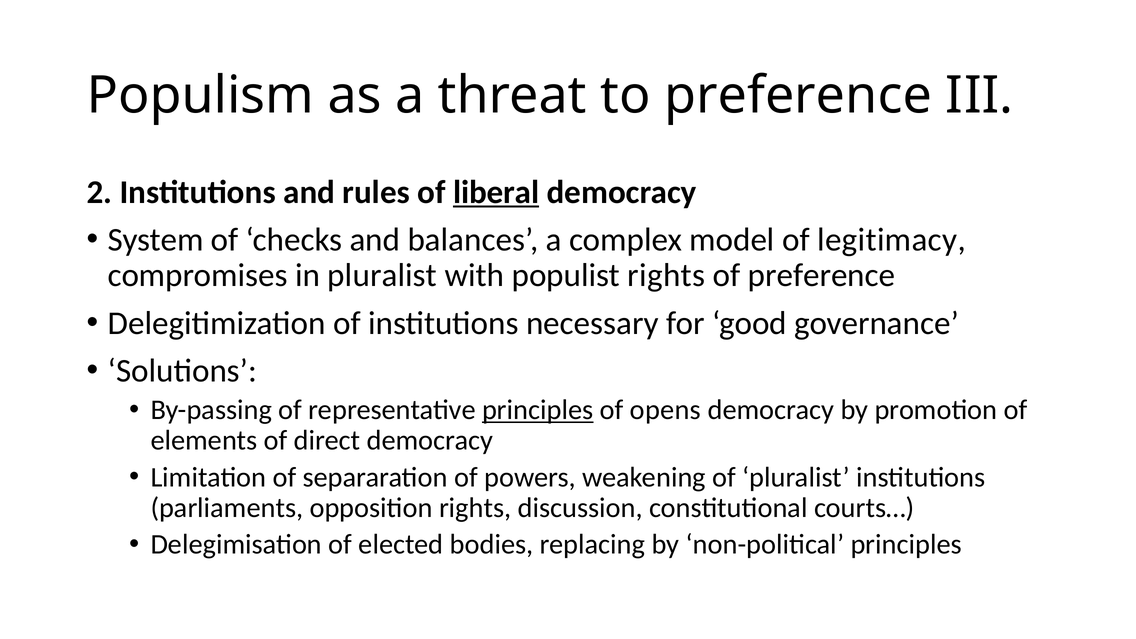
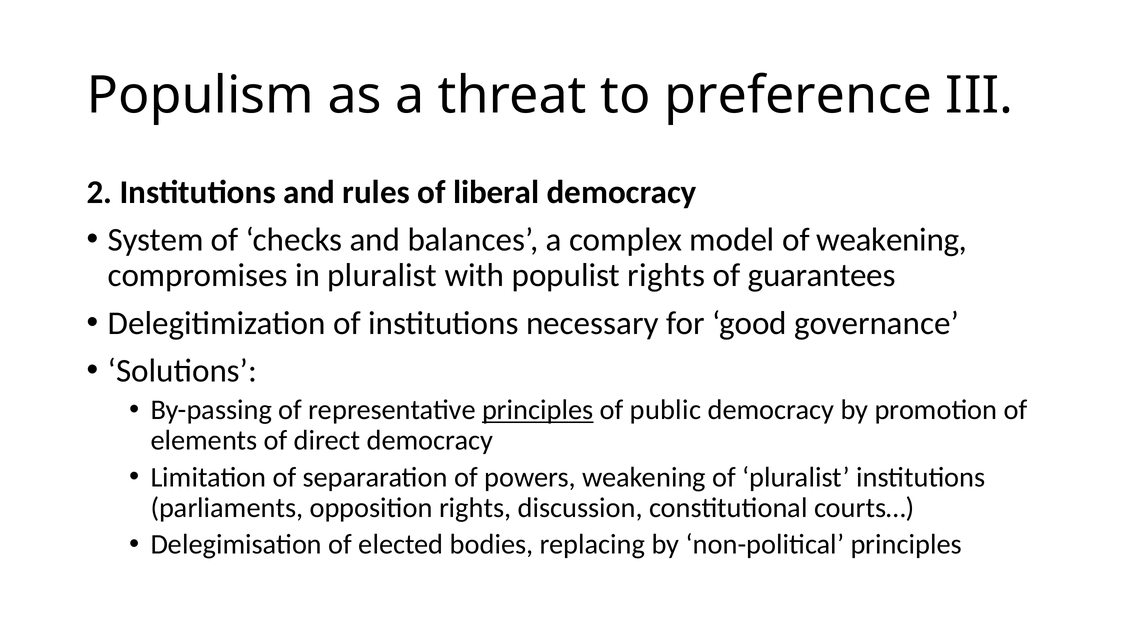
liberal underline: present -> none (496, 192)
of legitimacy: legitimacy -> weakening (892, 240)
of preference: preference -> guarantees (822, 275)
opens: opens -> public (665, 410)
